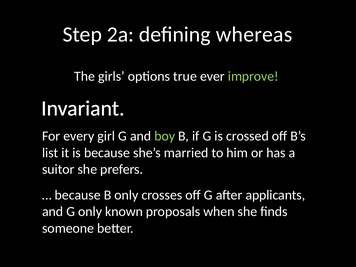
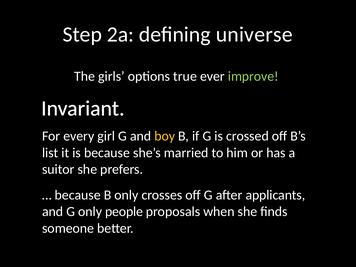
whereas: whereas -> universe (254, 34)
boy colour: light green -> yellow (165, 136)
known: known -> people (124, 212)
